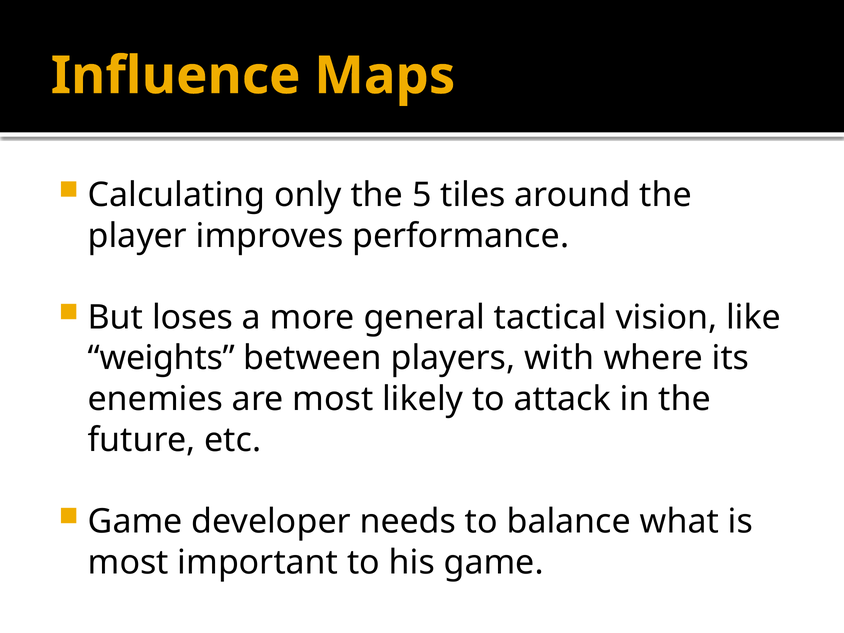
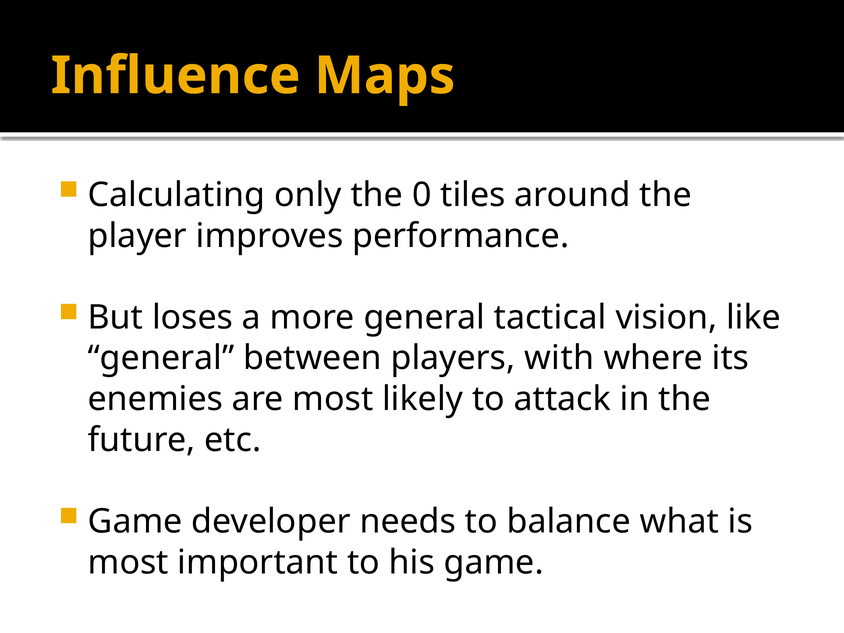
5: 5 -> 0 (422, 195)
weights: weights -> general (161, 358)
